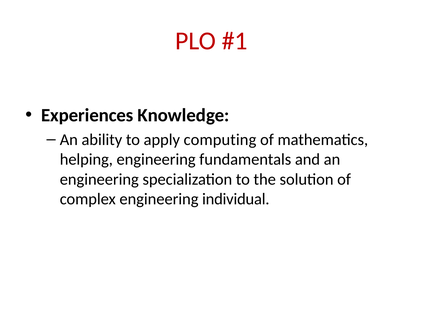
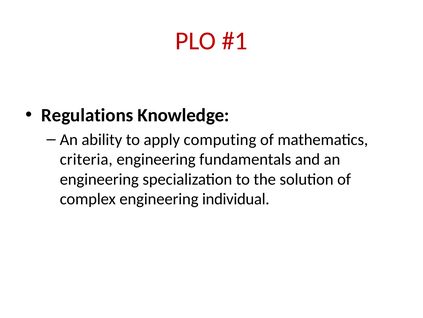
Experiences: Experiences -> Regulations (87, 115)
helping: helping -> criteria (86, 159)
